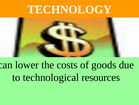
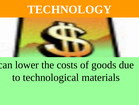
resources: resources -> materials (101, 77)
